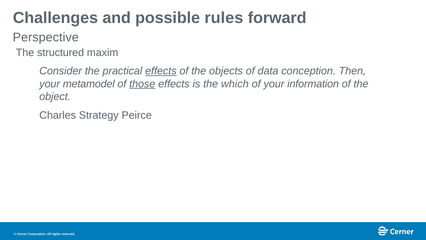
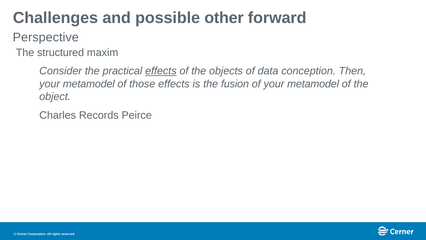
rules: rules -> other (224, 18)
those underline: present -> none (142, 84)
which: which -> fusion (235, 84)
of your information: information -> metamodel (313, 84)
Strategy: Strategy -> Records (99, 115)
